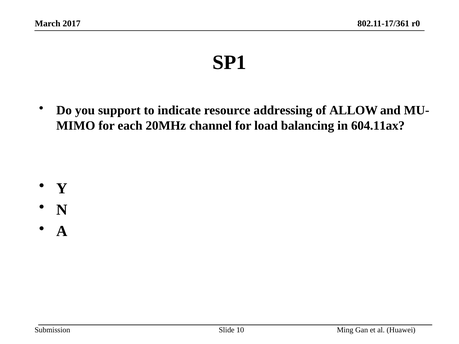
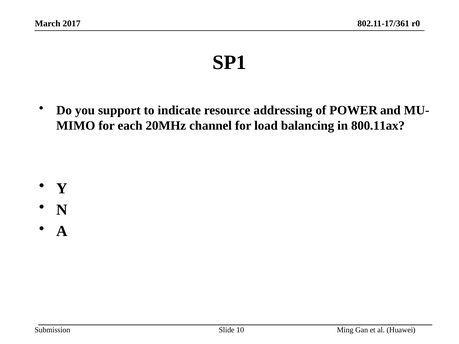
ALLOW: ALLOW -> POWER (354, 110)
604.11ax: 604.11ax -> 800.11ax (378, 126)
